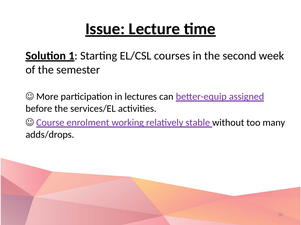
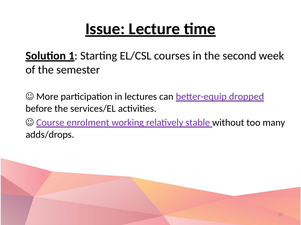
assigned: assigned -> dropped (246, 97)
